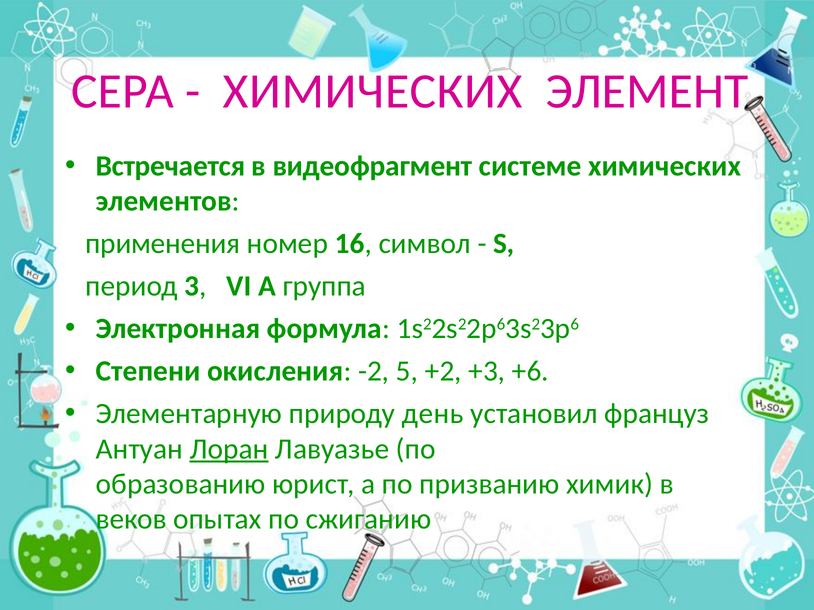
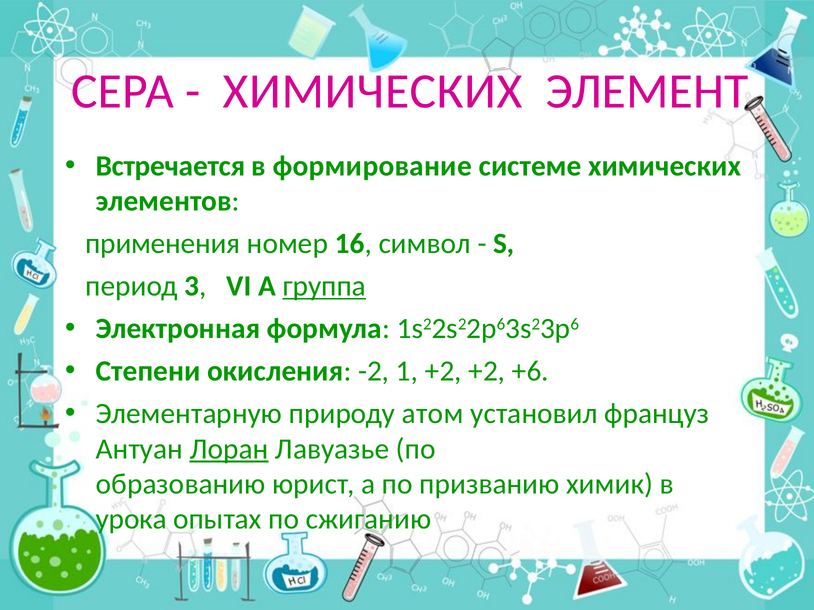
видеофрагмент: видеофрагмент -> формирование (372, 166)
группа underline: none -> present (324, 286)
5: 5 -> 1 (407, 371)
+2 +3: +3 -> +2 (487, 371)
день: день -> атом (433, 414)
веков: веков -> урока (131, 520)
